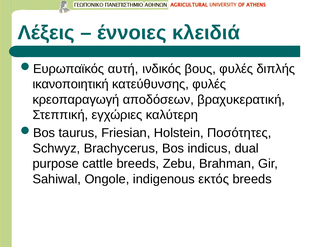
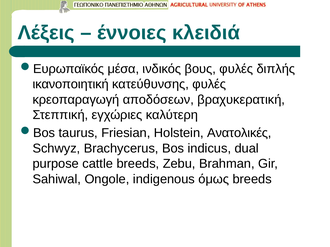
αυτή: αυτή -> μέσα (123, 69)
Ποσότητες: Ποσότητες -> Ανατολικές (239, 133)
εκτός: εκτός -> όμως (214, 179)
